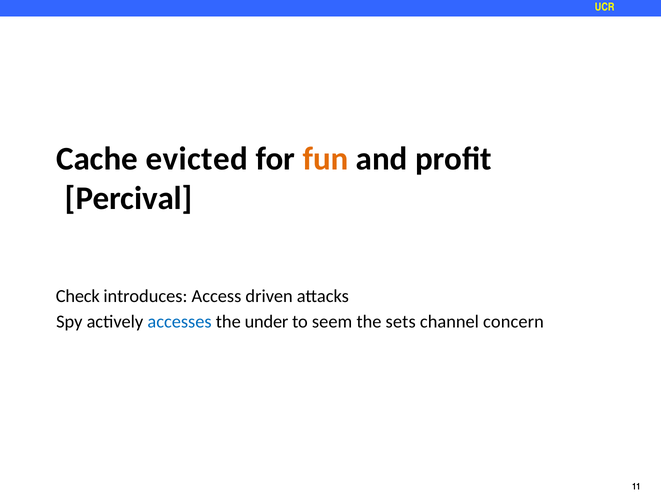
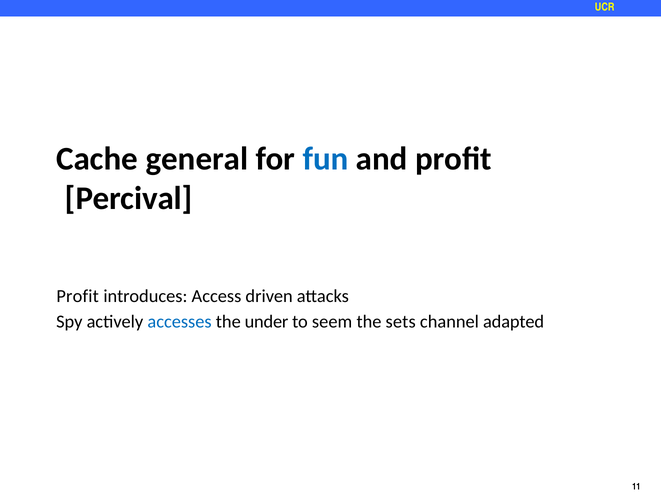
evicted: evicted -> general (197, 159)
fun colour: orange -> blue (326, 159)
Check: Check -> Profit (78, 297)
concern: concern -> adapted (514, 322)
